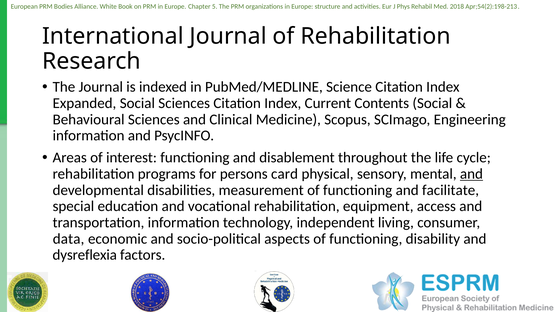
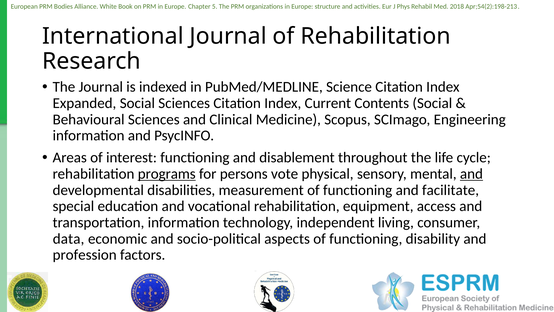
programs underline: none -> present (167, 174)
card: card -> vote (285, 174)
dysreflexia: dysreflexia -> profession (85, 255)
